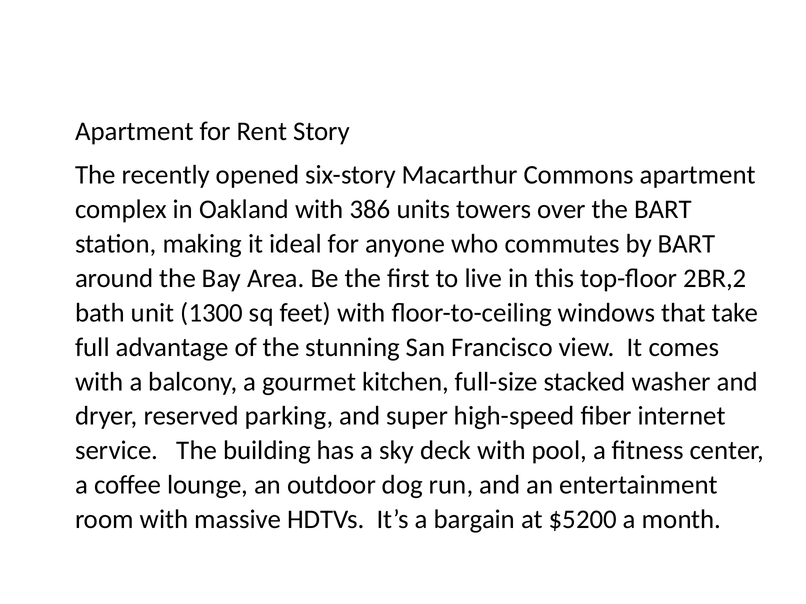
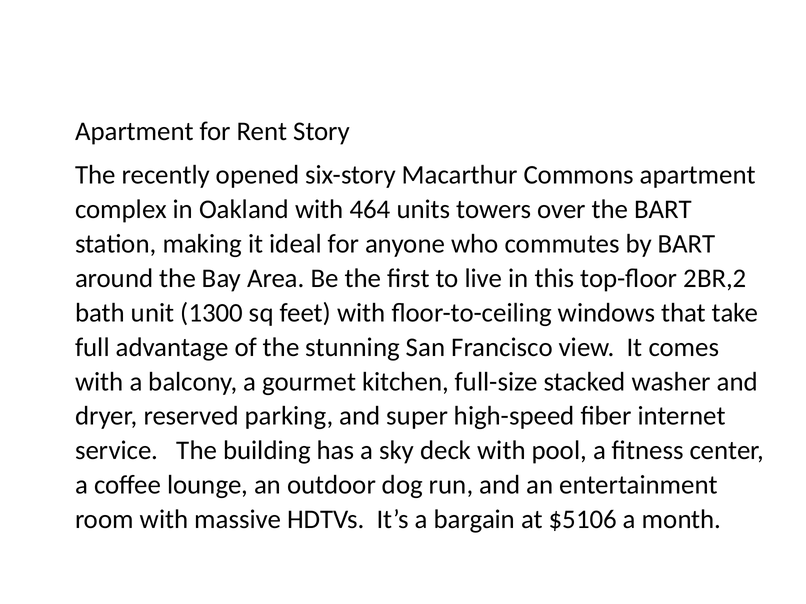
386: 386 -> 464 (370, 210)
$5200: $5200 -> $5106 (583, 520)
